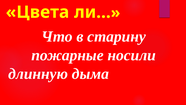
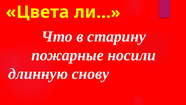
дыма: дыма -> снову (90, 74)
